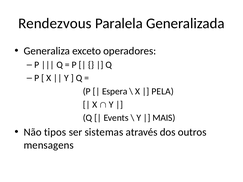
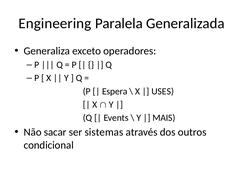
Rendezvous: Rendezvous -> Engineering (55, 24)
PELA: PELA -> USES (163, 91)
tipos: tipos -> sacar (55, 132)
mensagens: mensagens -> condicional (49, 145)
